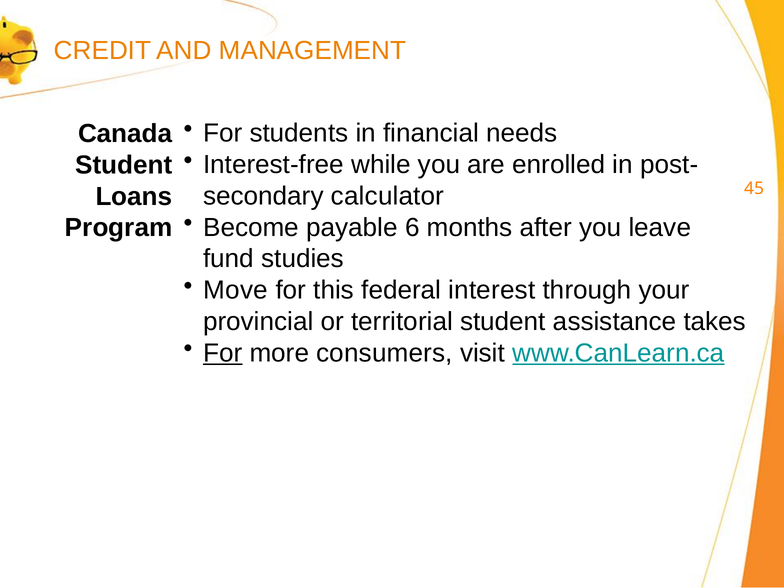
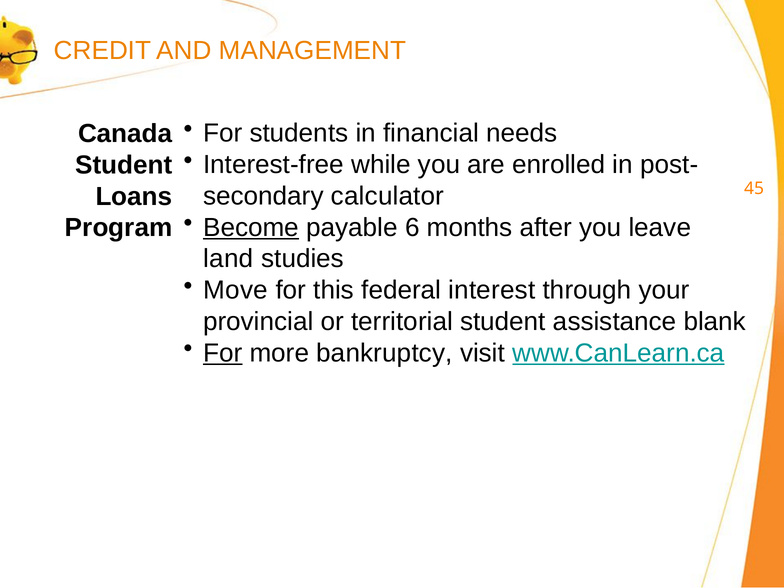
Become underline: none -> present (251, 227)
fund: fund -> land (228, 259)
takes: takes -> blank (715, 322)
consumers: consumers -> bankruptcy (384, 353)
